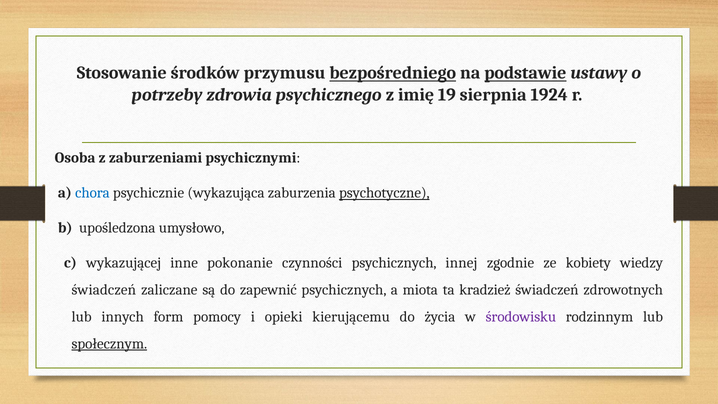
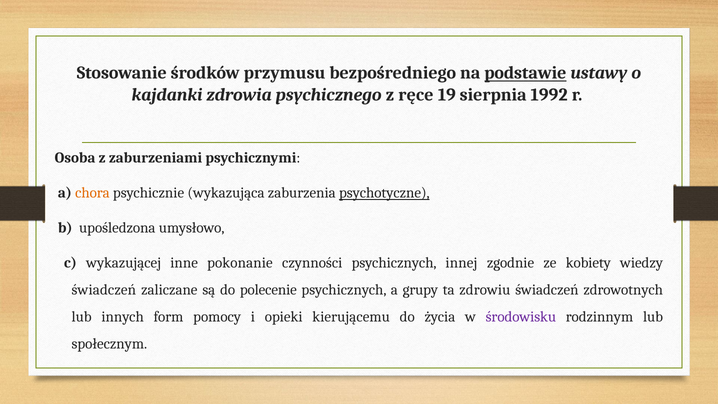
bezpośredniego underline: present -> none (393, 73)
potrzeby: potrzeby -> kajdanki (167, 95)
imię: imię -> ręce (416, 95)
1924: 1924 -> 1992 (549, 95)
chora colour: blue -> orange (92, 193)
zapewnić: zapewnić -> polecenie (268, 290)
miota: miota -> grupy (420, 290)
kradzież: kradzież -> zdrowiu (485, 290)
społecznym underline: present -> none (109, 344)
